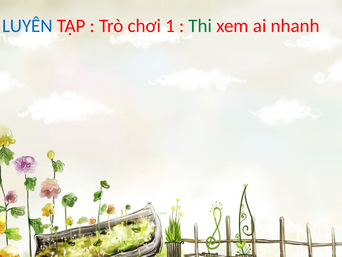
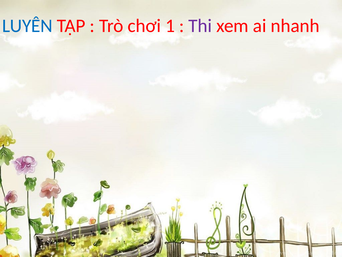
Thi colour: green -> purple (200, 26)
